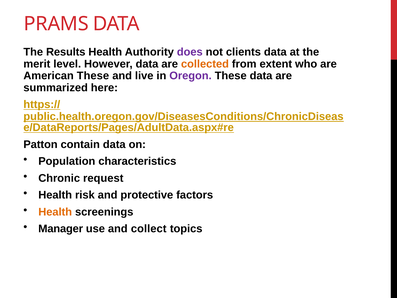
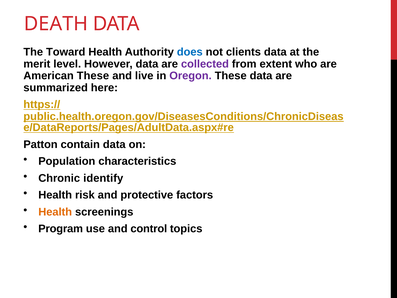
PRAMS: PRAMS -> DEATH (56, 24)
Results: Results -> Toward (66, 52)
does colour: purple -> blue (190, 52)
collected colour: orange -> purple (205, 64)
request: request -> identify (103, 178)
Manager: Manager -> Program (61, 229)
collect: collect -> control (149, 229)
